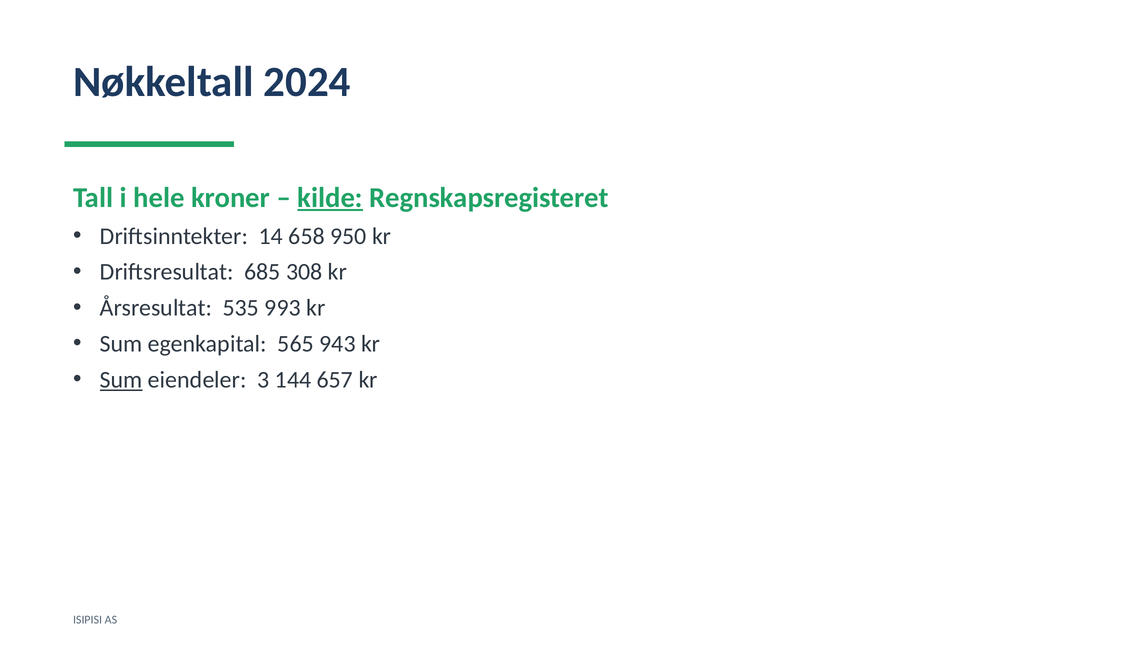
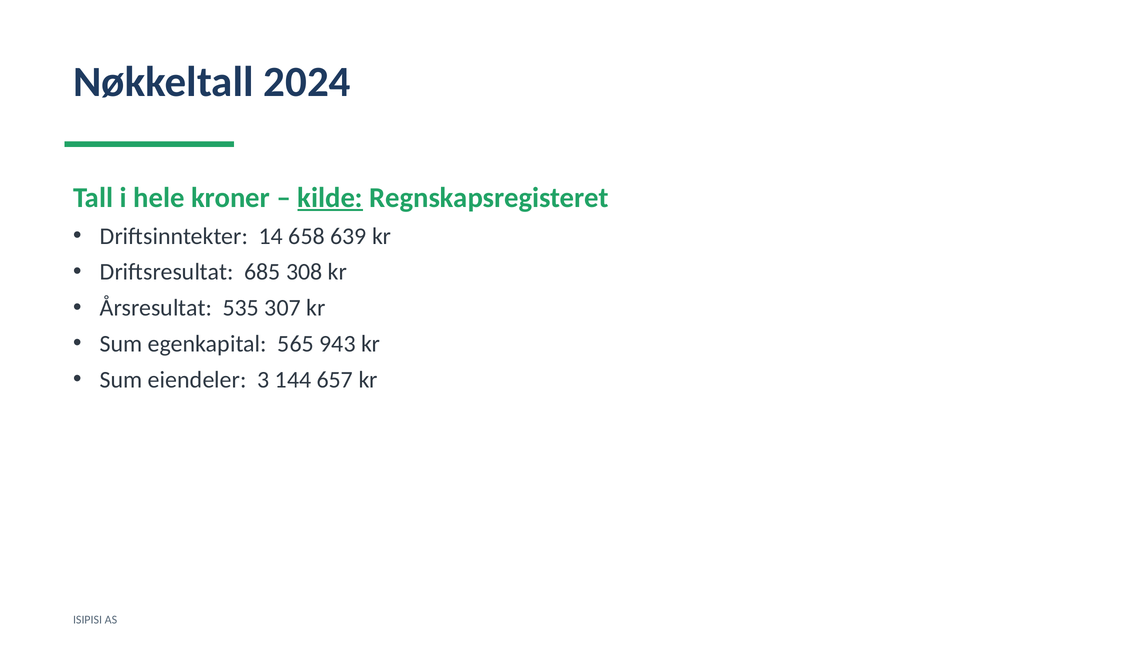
950: 950 -> 639 (348, 236)
993: 993 -> 307 (283, 308)
Sum underline: present -> none (121, 380)
